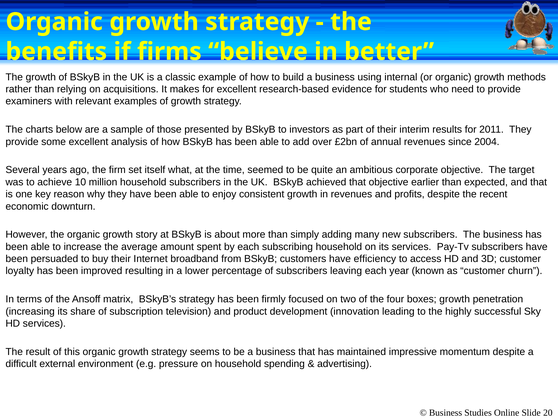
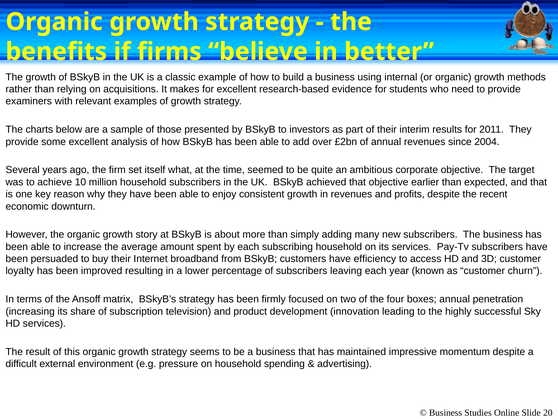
boxes growth: growth -> annual (455, 299)
